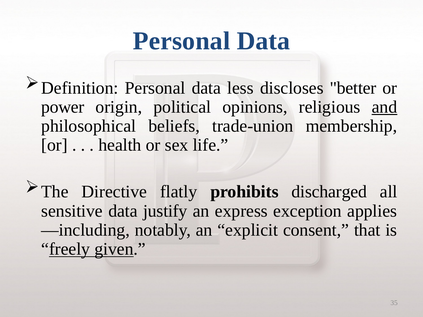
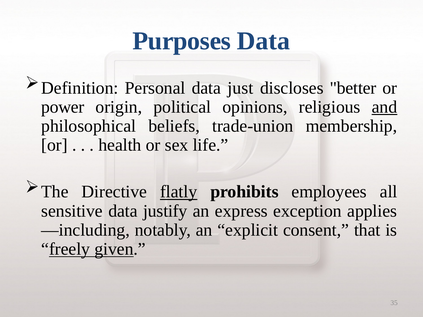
Personal: Personal -> Purposes (182, 41)
less: less -> just (240, 88)
flatly underline: none -> present (179, 192)
discharged: discharged -> employees (329, 192)
